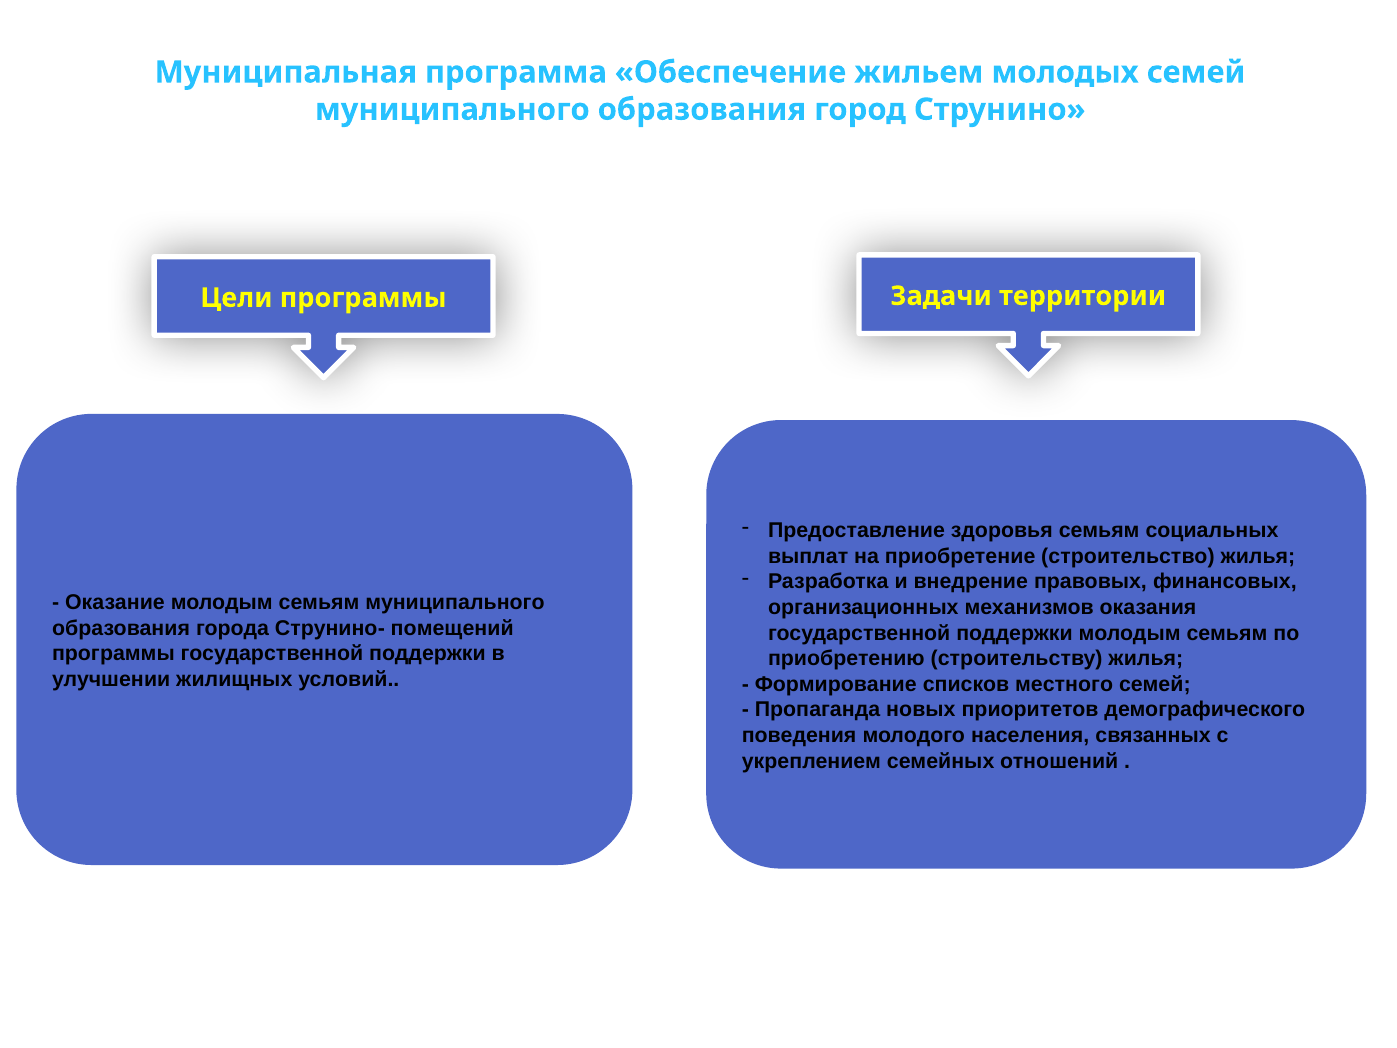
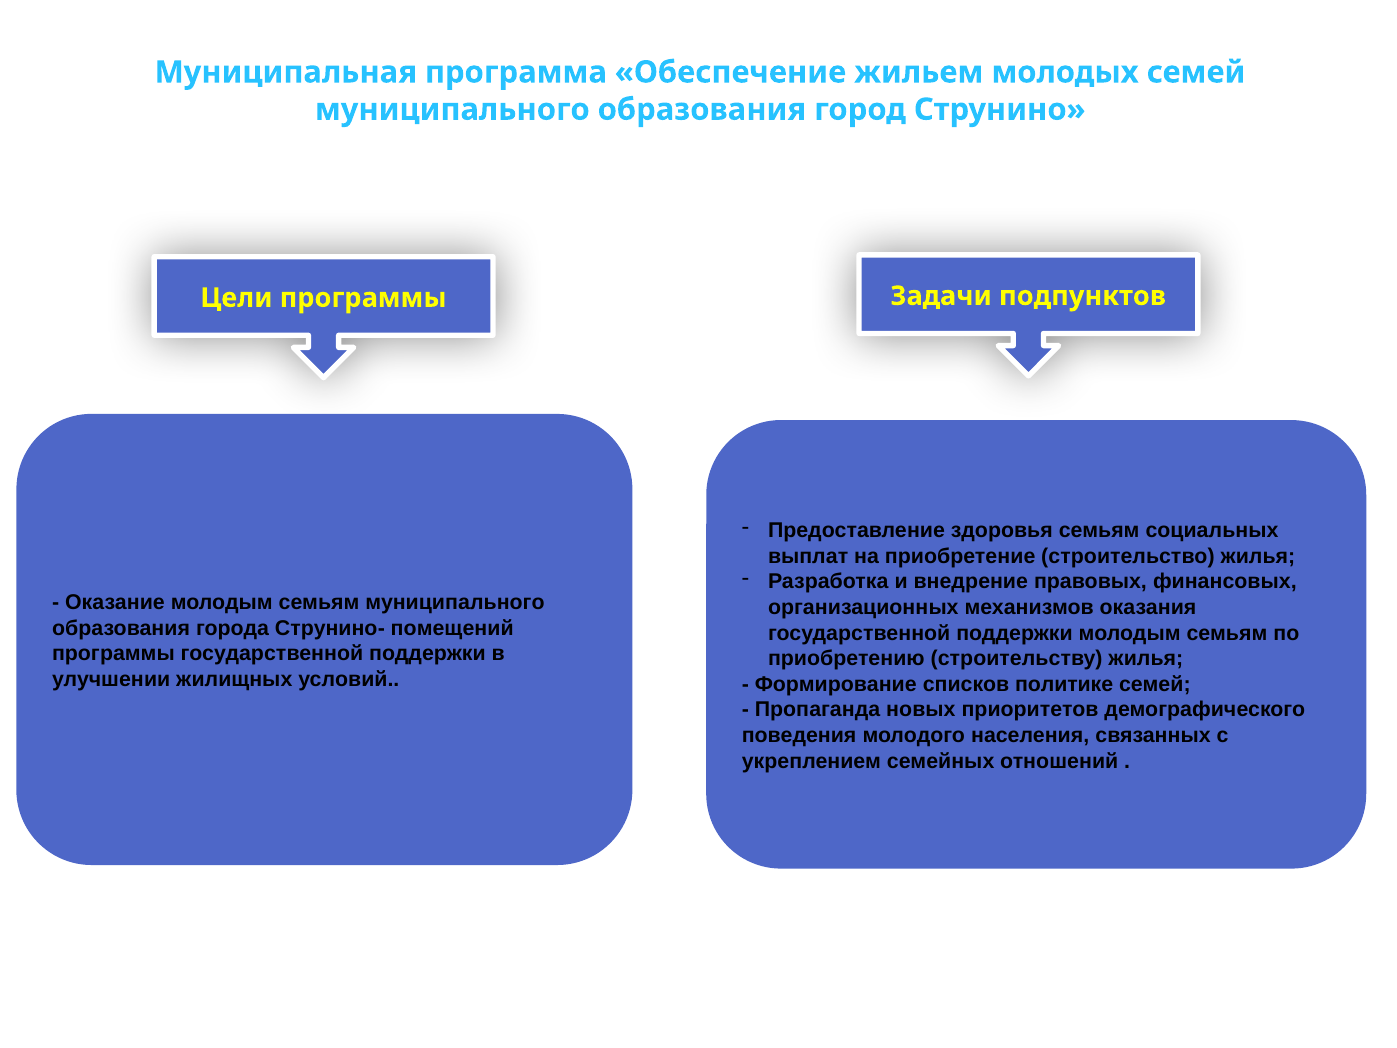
территории: территории -> подпунктов (1083, 296)
местного: местного -> политике (1064, 684)
